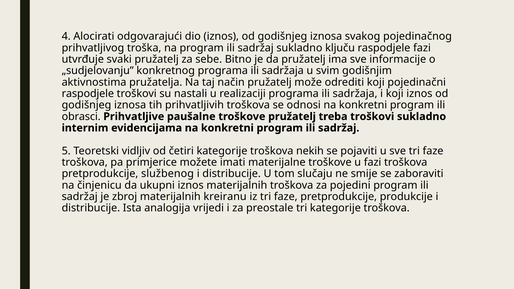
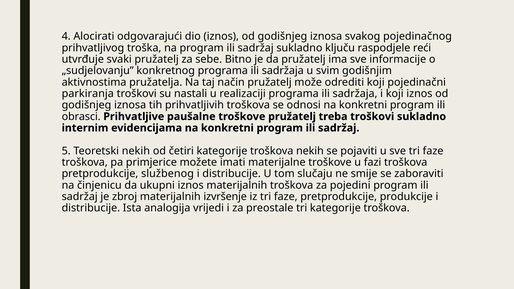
raspodjele fazi: fazi -> reći (422, 48)
raspodjele: raspodjele -> parkiranja (88, 94)
Teoretski vidljiv: vidljiv -> nekih (136, 151)
kreiranu: kreiranu -> izvršenje (225, 197)
